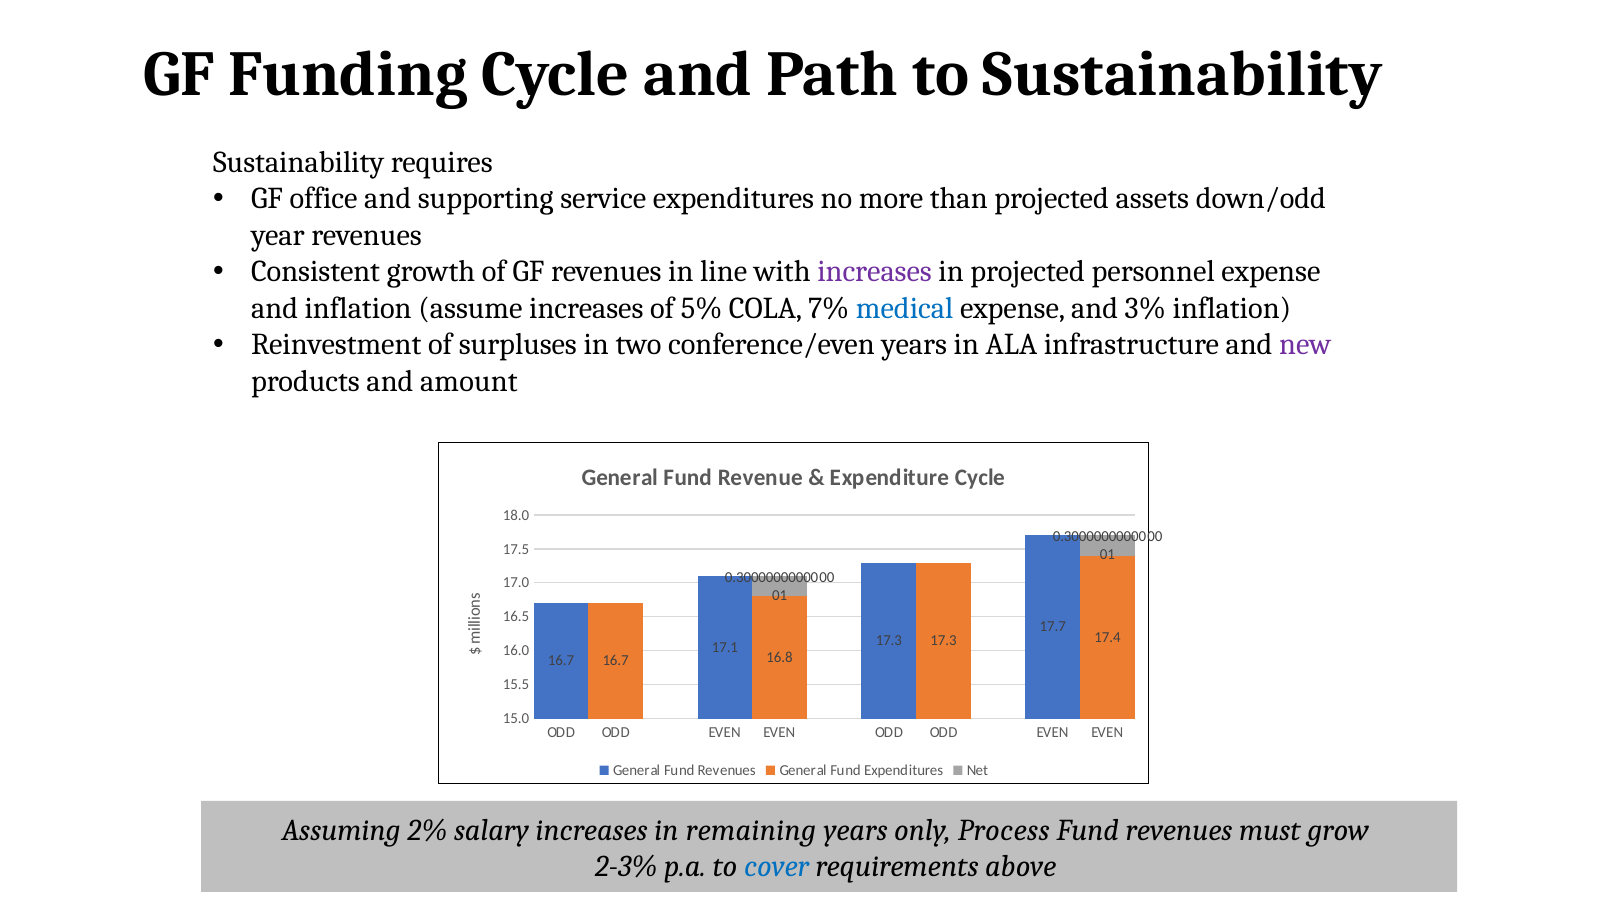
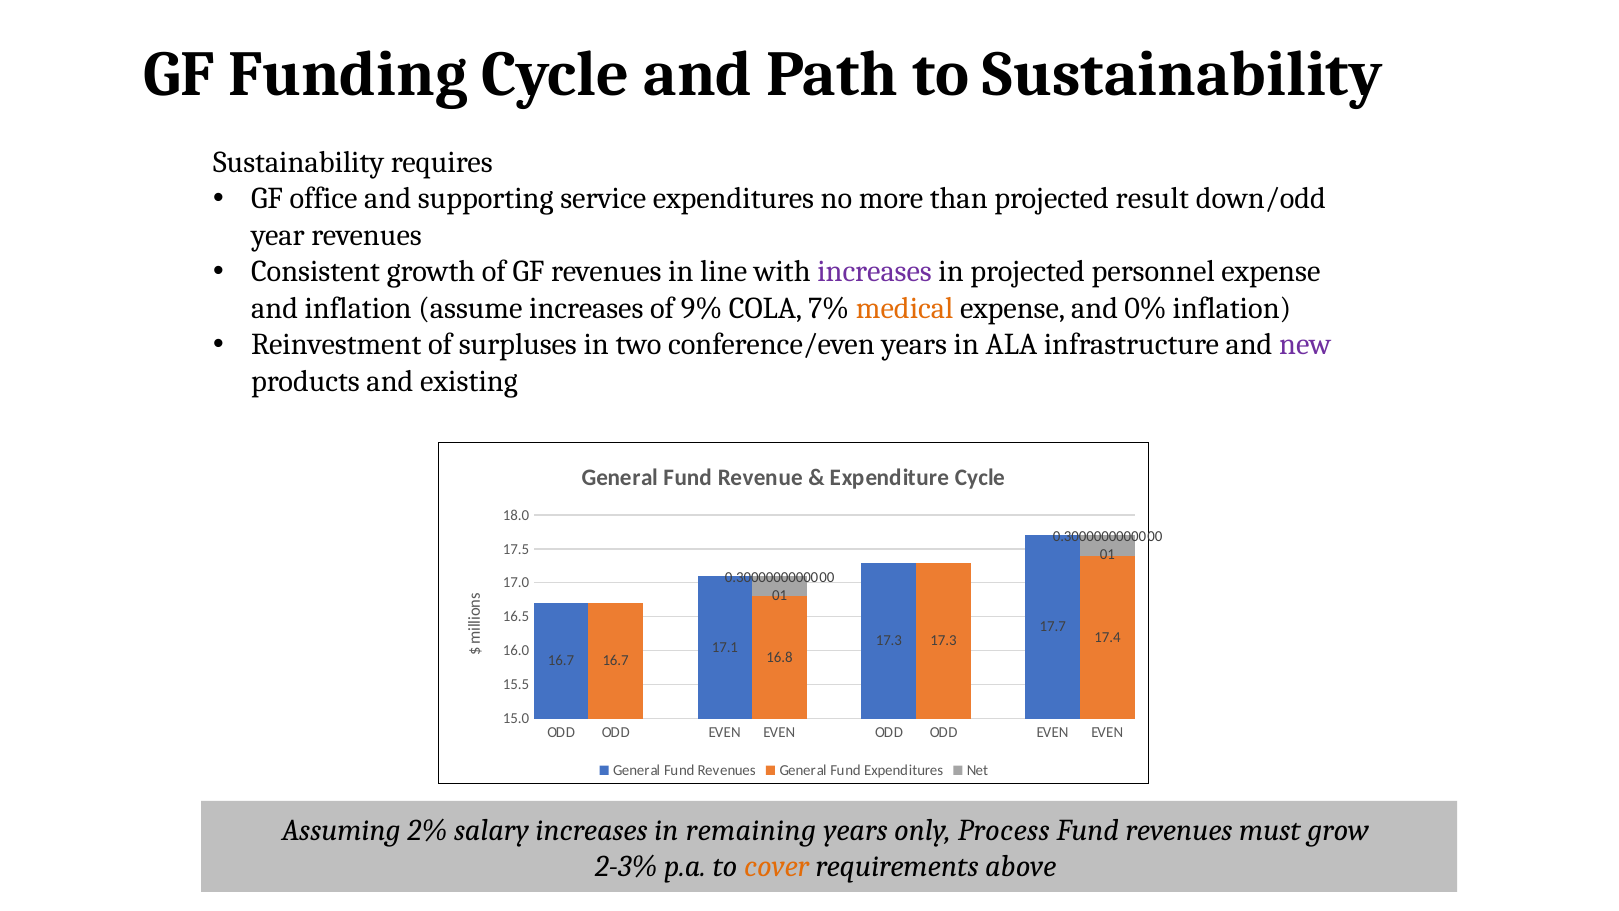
assets: assets -> result (1152, 199)
5%: 5% -> 9% (702, 308)
medical colour: blue -> orange (905, 308)
3%: 3% -> 0% (1146, 308)
amount: amount -> existing (469, 381)
cover colour: blue -> orange (777, 866)
